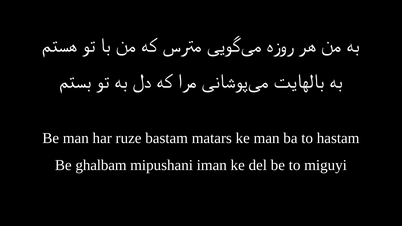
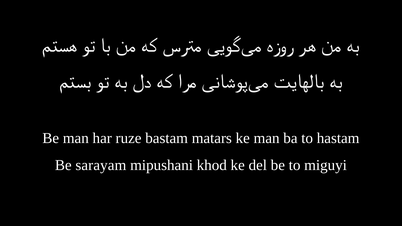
ghalbam: ghalbam -> sarayam (101, 165)
iman: iman -> khod (212, 165)
